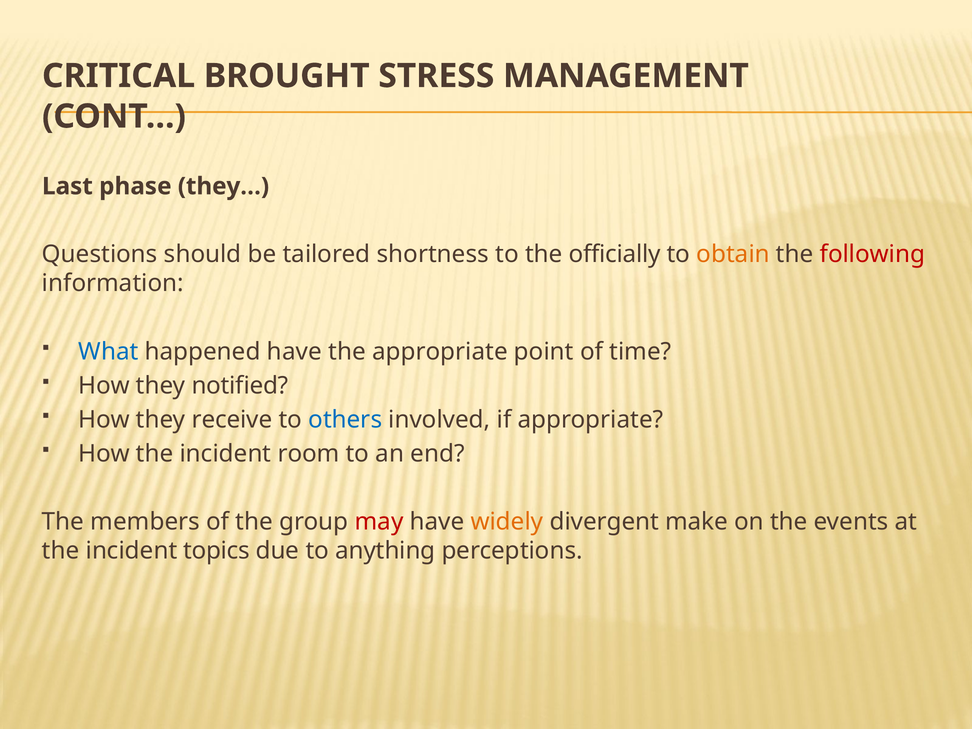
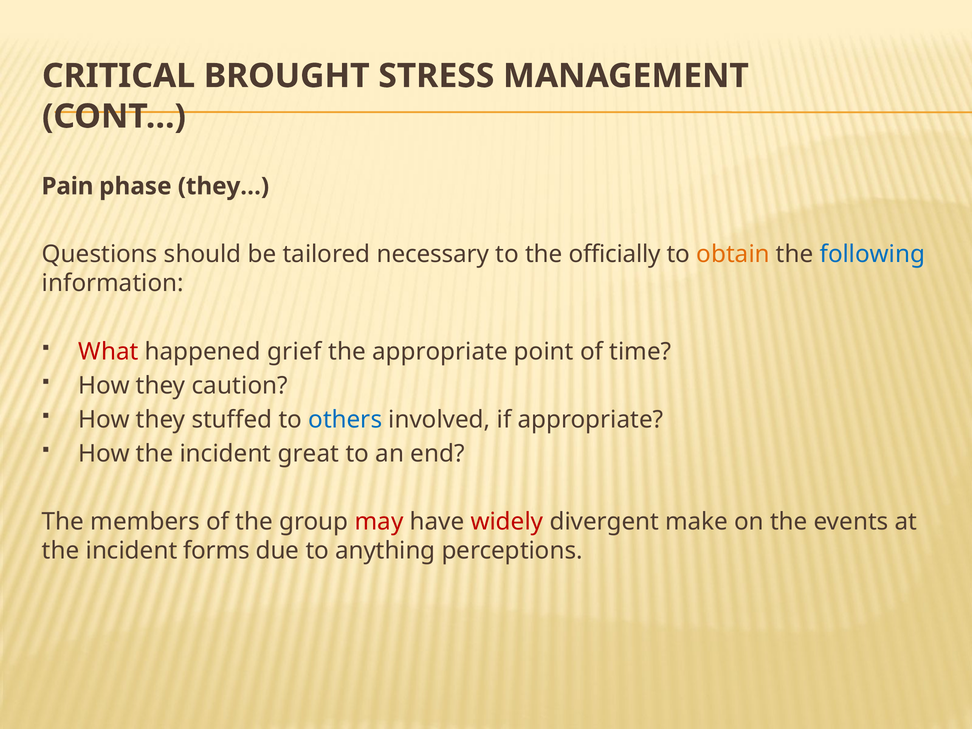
Last: Last -> Pain (68, 186)
shortness: shortness -> necessary (433, 254)
following colour: red -> blue (872, 254)
What colour: blue -> red (108, 352)
happened have: have -> grief (294, 352)
notified: notified -> caution (240, 386)
receive: receive -> stuffed (232, 420)
room: room -> great (308, 454)
widely colour: orange -> red (507, 522)
topics: topics -> forms (217, 551)
